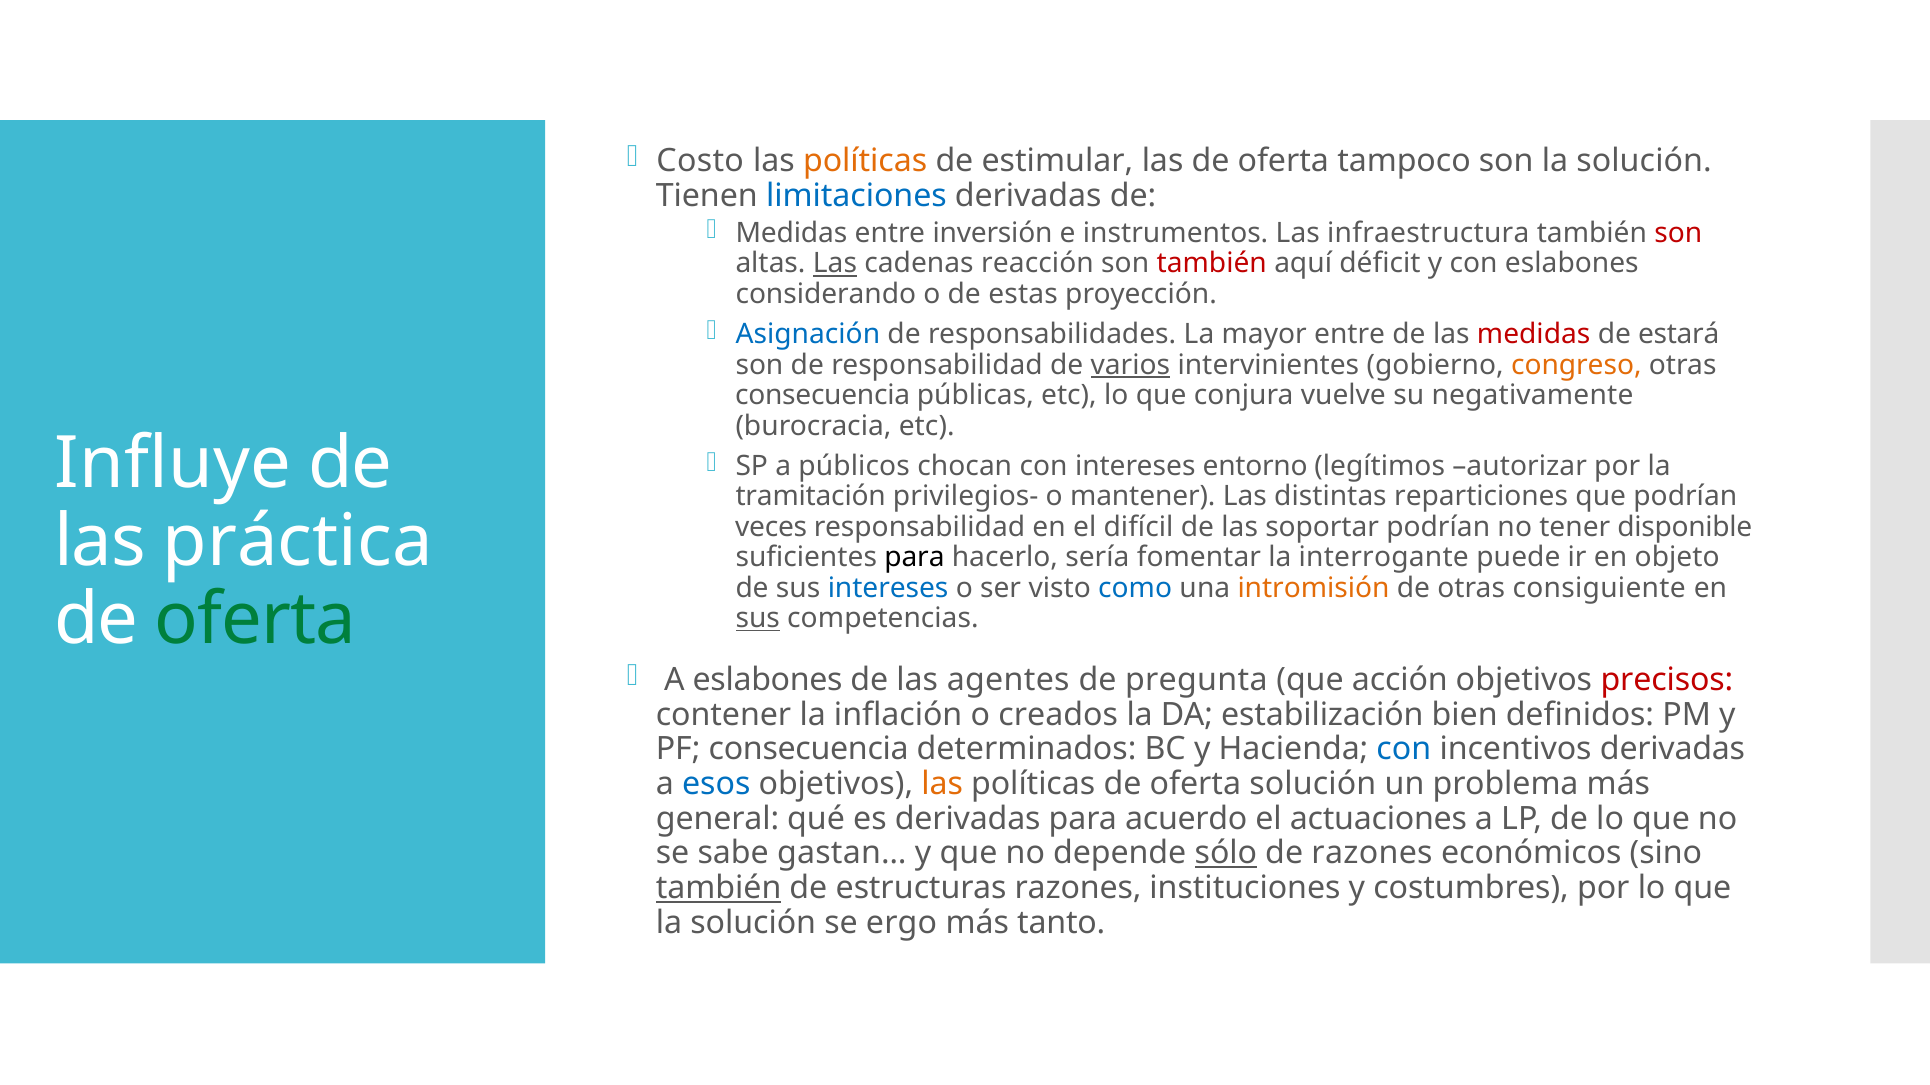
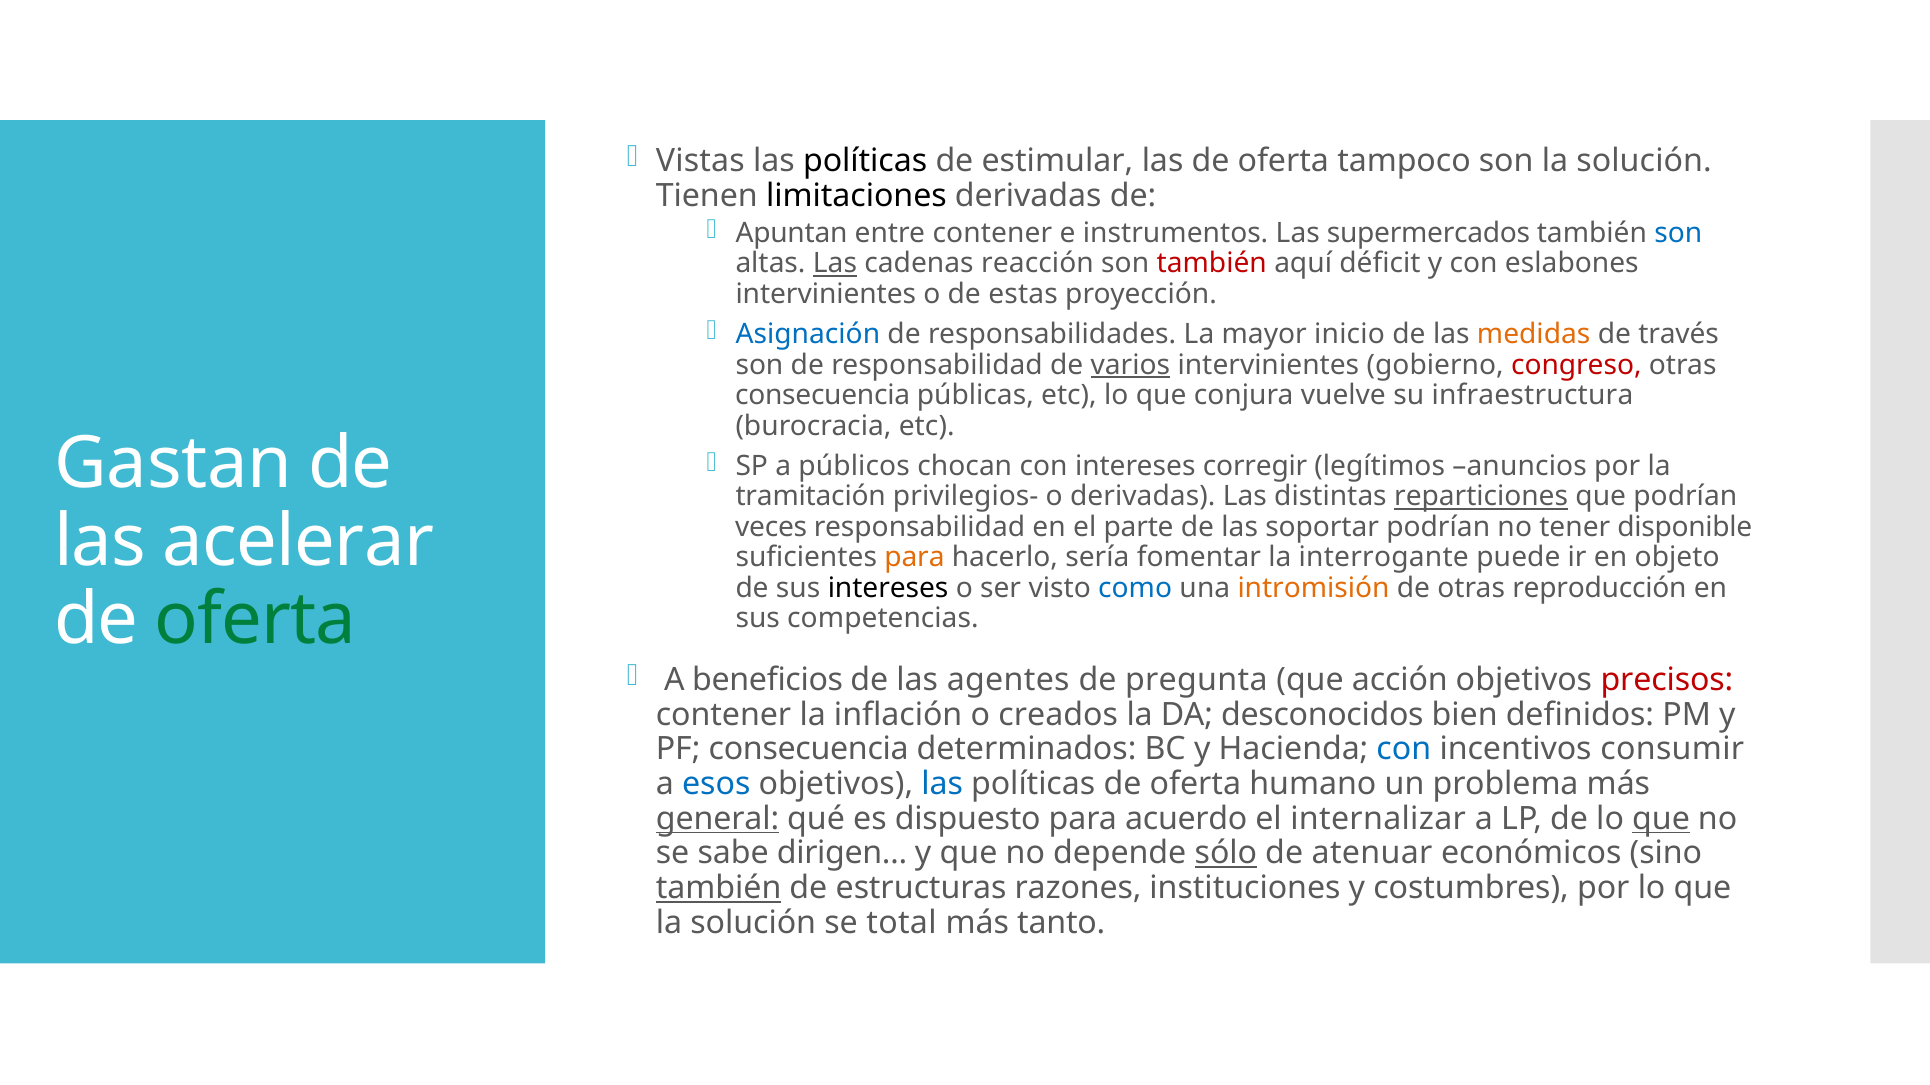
Costo: Costo -> Vistas (700, 161)
políticas colour: orange -> black (865, 161)
limitaciones colour: blue -> black (856, 196)
Medidas: Medidas -> Apuntan (791, 233)
entre inversión: inversión -> contener (992, 233)
infraestructura: infraestructura -> supermercados (1429, 233)
son colour: red -> blue (1678, 233)
considerando: considerando -> intervinientes (826, 294)
mayor entre: entre -> inicio (1350, 335)
medidas colour: red -> orange (1534, 335)
estará: estará -> través (1679, 335)
congreso colour: orange -> red (1576, 365)
negativamente: negativamente -> infraestructura (1532, 396)
Influye: Influye -> Gastan (173, 463)
entorno: entorno -> corregir (1255, 467)
autorizar: autorizar -> anuncios (1520, 467)
o mantener: mantener -> derivadas (1143, 497)
reparticiones underline: none -> present (1481, 497)
difícil: difícil -> parte (1139, 527)
práctica: práctica -> acelerar (298, 542)
para colour: black -> orange (914, 558)
intereses colour: blue -> black (888, 588)
consiguiente: consiguiente -> reproducción (1599, 588)
sus underline: present -> none (758, 619)
A eslabones: eslabones -> beneficios (768, 680)
estabilización: estabilización -> desconocidos (1322, 715)
incentivos derivadas: derivadas -> consumir (1672, 750)
las colour: orange -> blue (942, 784)
oferta solución: solución -> humano (1313, 784)
general underline: none -> present (718, 819)
es derivadas: derivadas -> dispuesto (968, 819)
actuaciones: actuaciones -> internalizar (1378, 819)
que underline: none -> present (1661, 819)
gastan…: gastan… -> dirigen… (842, 854)
de razones: razones -> atenuar (1372, 854)
ergo: ergo -> total (901, 923)
